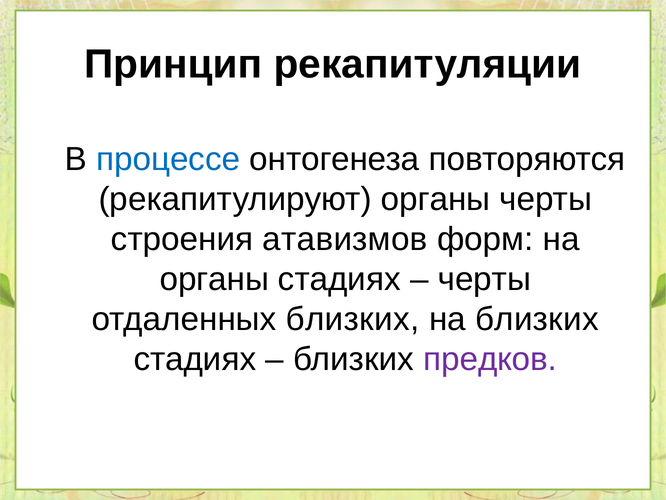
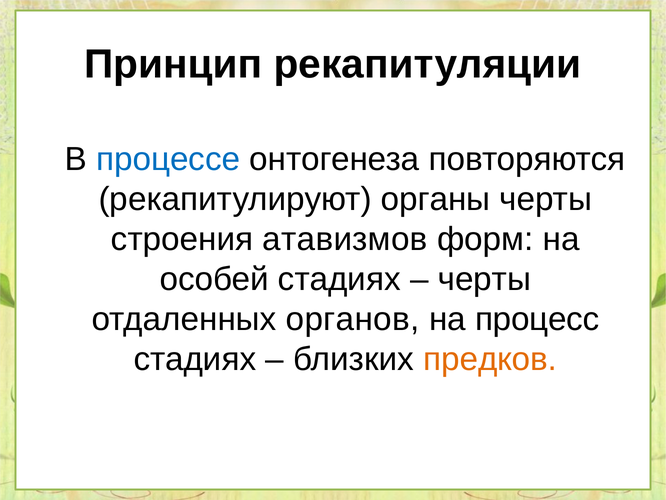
органы: органы -> особей (214, 279)
отдаленных близких: близких -> органов (353, 319)
на близких: близких -> процесс (537, 319)
предков colour: purple -> orange (490, 359)
